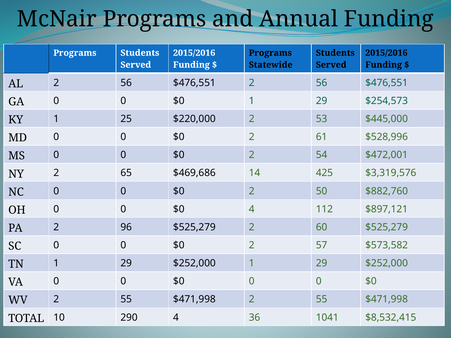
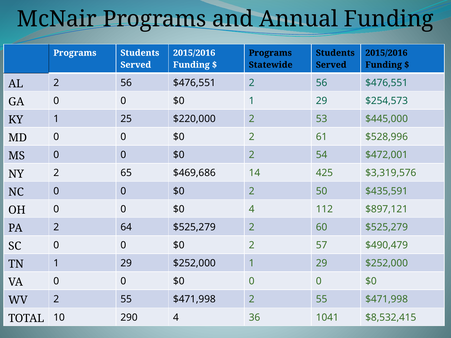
$882,760: $882,760 -> $435,591 (387, 191)
96: 96 -> 64 (126, 227)
$573,582: $573,582 -> $490,479 (387, 245)
